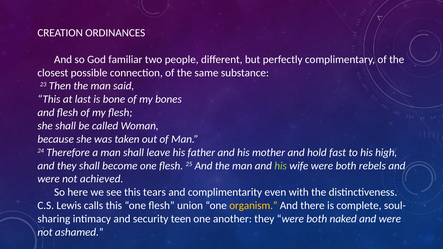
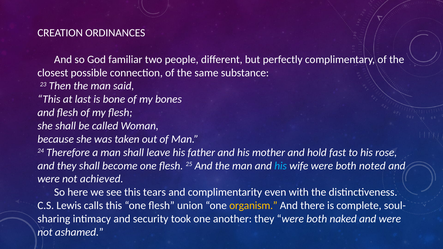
high: high -> rose (386, 153)
his colour: light green -> light blue (281, 166)
rebels: rebels -> noted (372, 166)
teen: teen -> took (181, 219)
